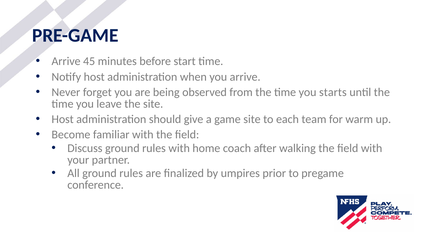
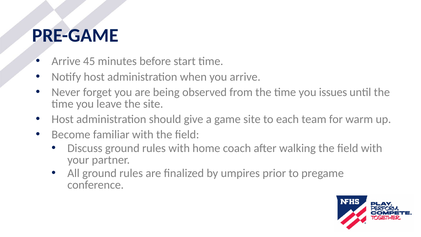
starts: starts -> issues (333, 92)
